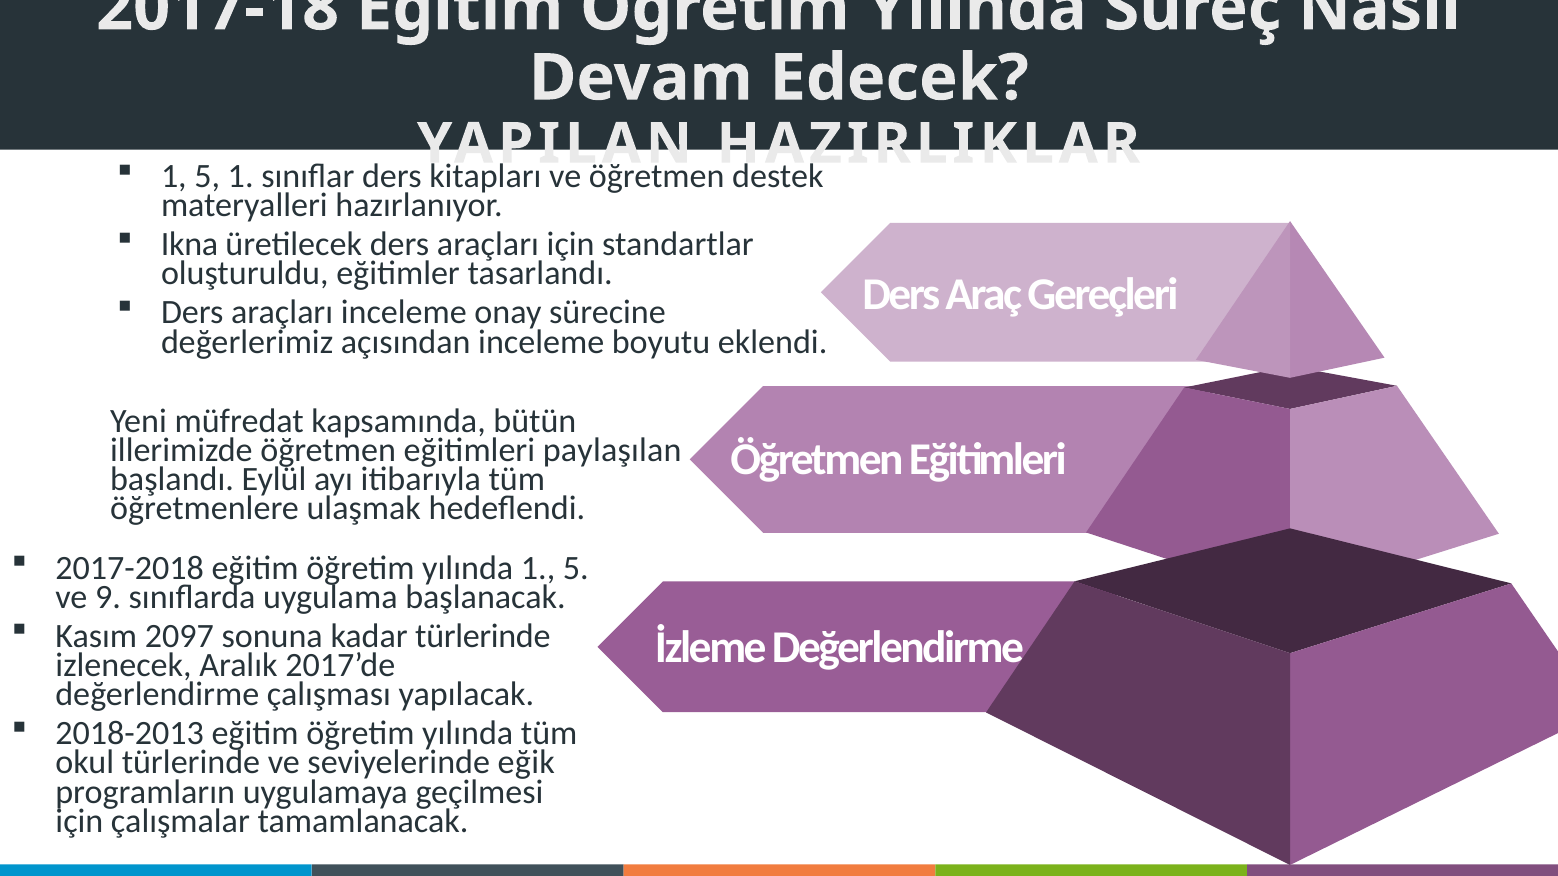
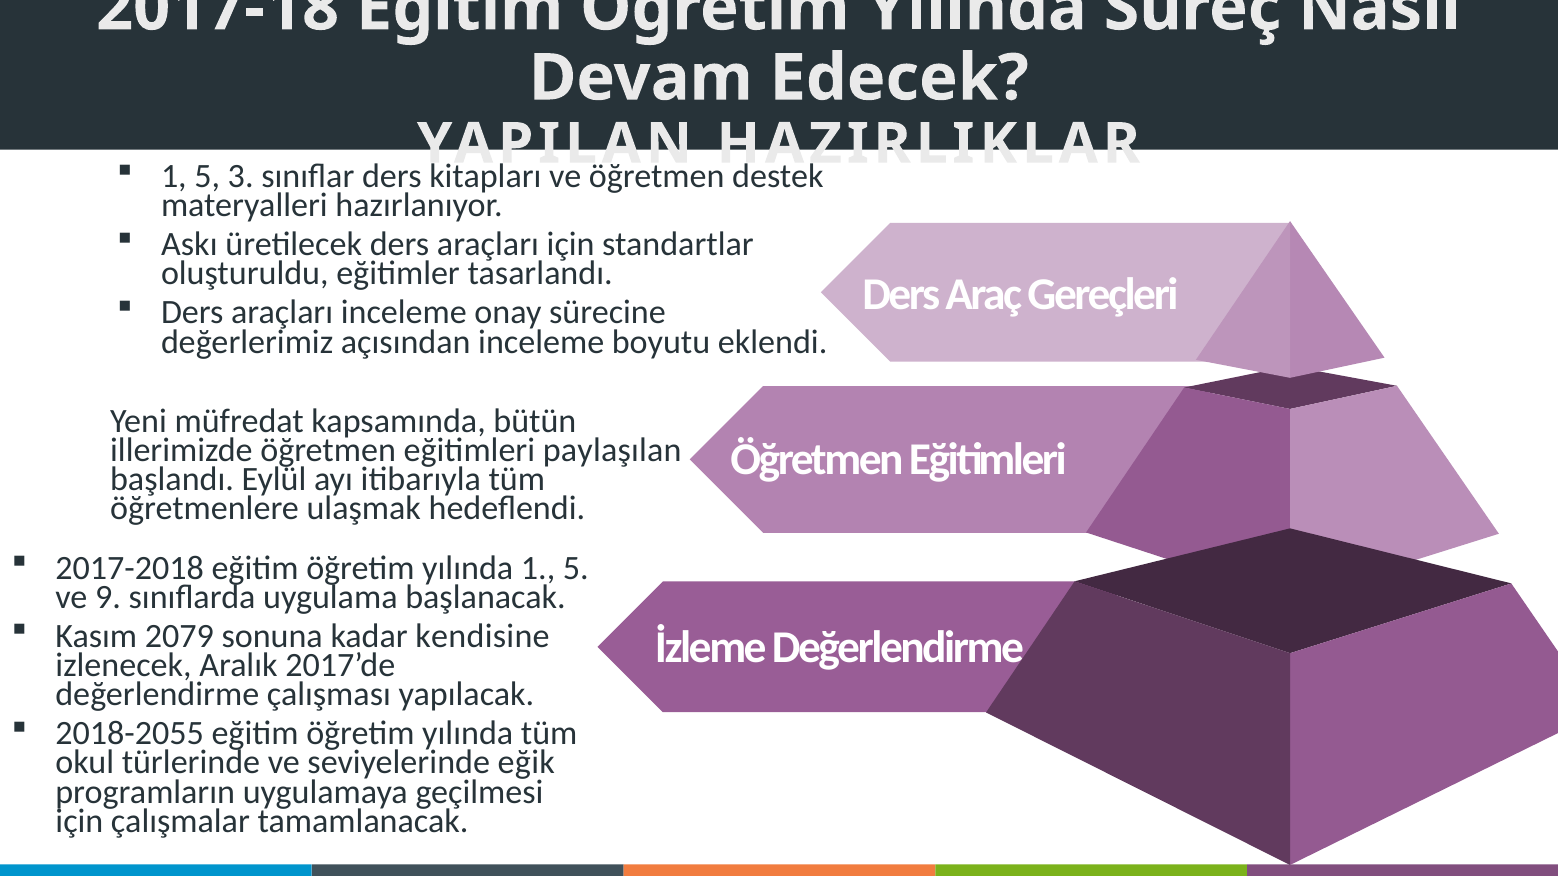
5 1: 1 -> 3 (241, 176)
Ikna: Ikna -> Askı (189, 245)
2097: 2097 -> 2079 (179, 636)
kadar türlerinde: türlerinde -> kendisine (483, 636)
2018-2013: 2018-2013 -> 2018-2055 (130, 734)
